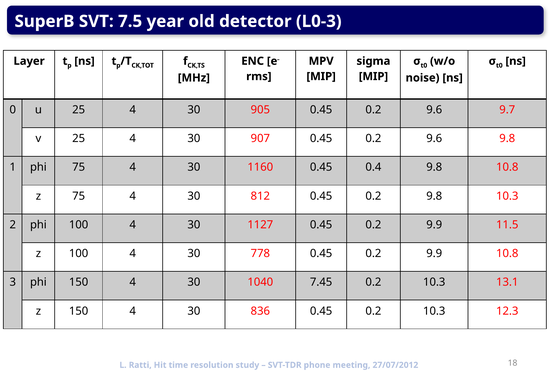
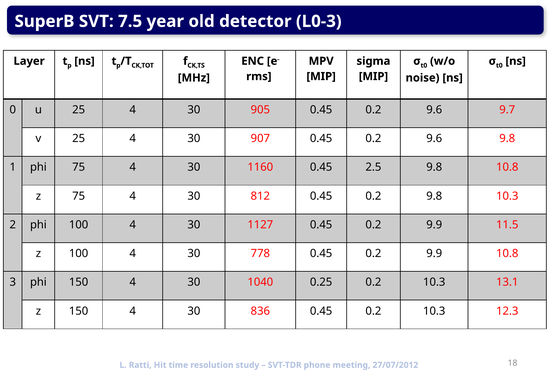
0.4: 0.4 -> 2.5 (373, 167)
7.45: 7.45 -> 0.25 (321, 282)
